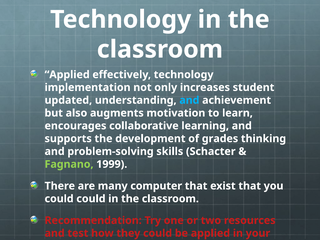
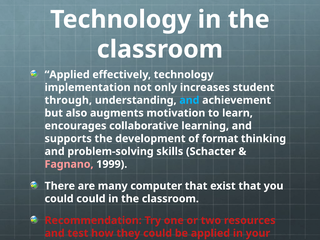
updated: updated -> through (68, 100)
grades: grades -> format (220, 139)
Fagnano colour: light green -> pink (69, 164)
